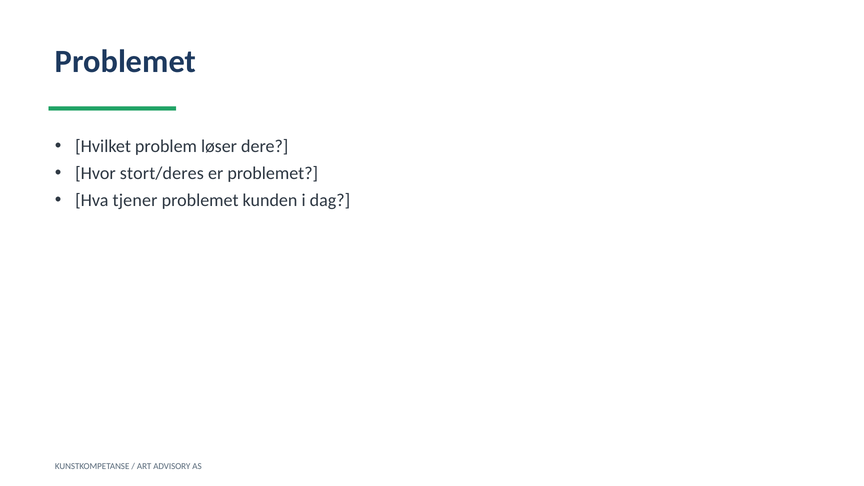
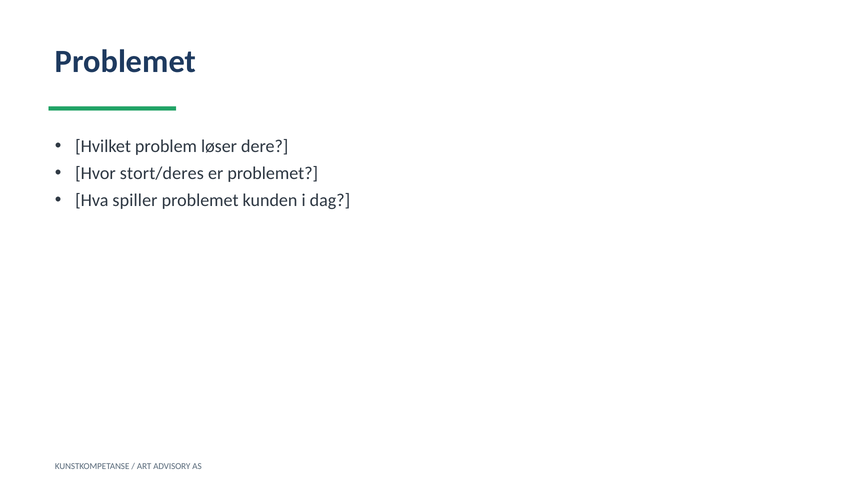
tjener: tjener -> spiller (135, 200)
